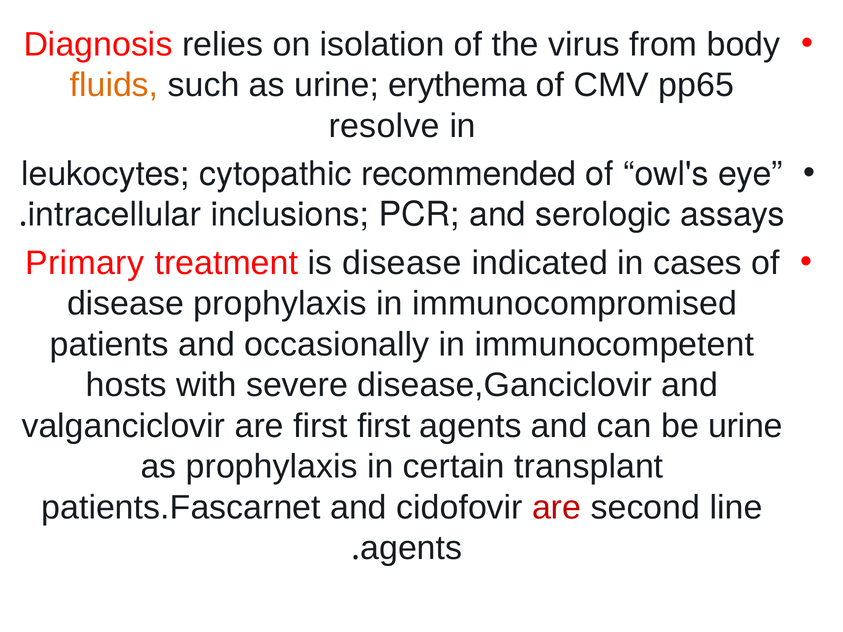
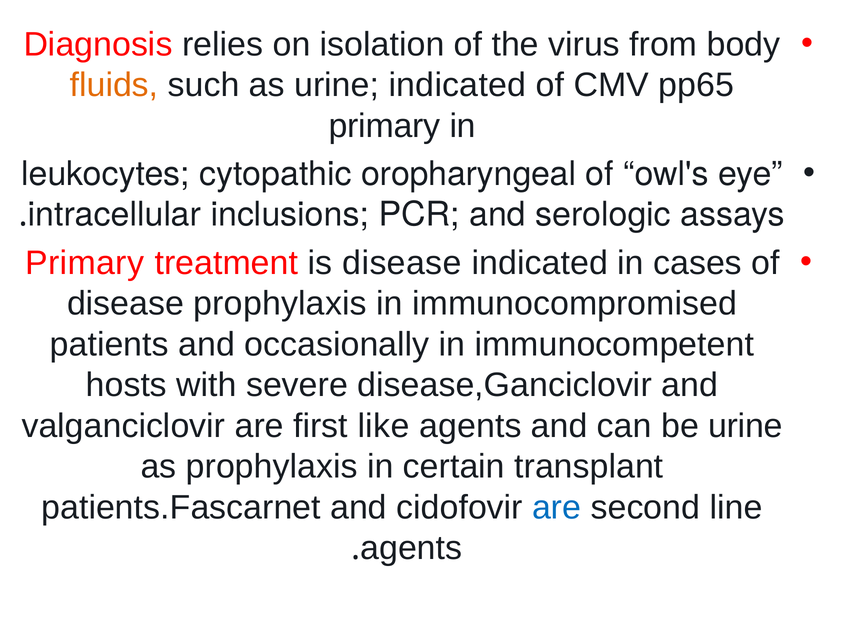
urine erythema: erythema -> indicated (457, 85)
resolve: resolve -> primary (385, 126)
recommended: recommended -> oropharyngeal (469, 174)
first first: first -> like (384, 426)
are colour: red -> blue (557, 508)
